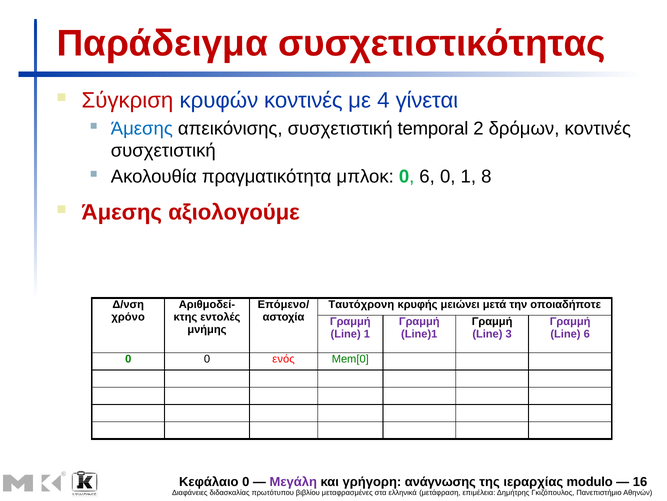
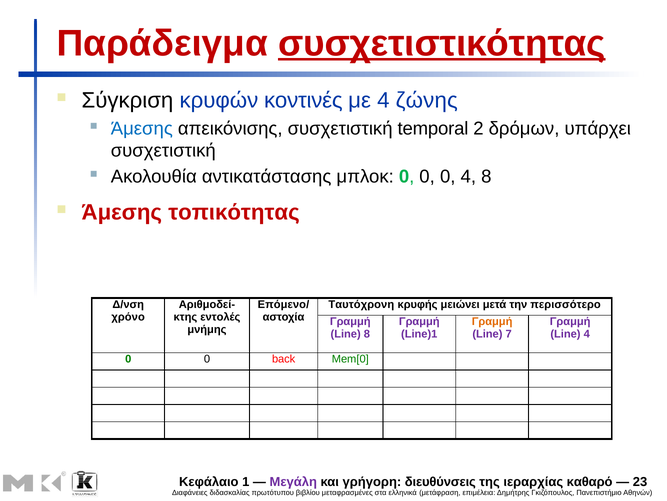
συσχετιστικότητας underline: none -> present (442, 43)
Σύγκριση colour: red -> black (127, 100)
γίνεται: γίνεται -> ζώνης (427, 100)
δρόμων κοντινές: κοντινές -> υπάρχει (598, 128)
πραγματικότητα: πραγματικότητα -> αντικατάστασης (267, 176)
μπλοκ 0 6: 6 -> 0 (427, 176)
0 1: 1 -> 4 (468, 176)
αξιολογούμε: αξιολογούμε -> τοπικότητας (234, 212)
οποιαδήποτε: οποιαδήποτε -> περισσότερο (566, 304)
Γραμμή colour: black -> orange (492, 321)
Line 1: 1 -> 8 (367, 334)
3: 3 -> 7 (509, 334)
Line 6: 6 -> 4 (587, 334)
ενός: ενός -> back (284, 359)
Κεφάλαιο 0: 0 -> 1 (246, 481)
ανάγνωσης: ανάγνωσης -> διευθύνσεις (440, 481)
modulo: modulo -> καθαρό (590, 481)
16: 16 -> 23 (640, 481)
